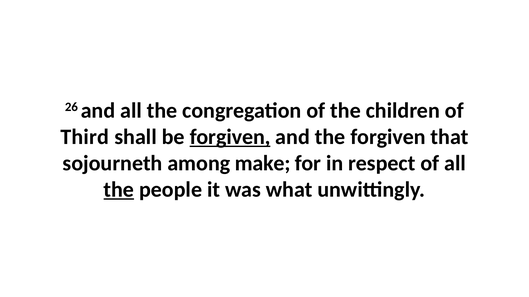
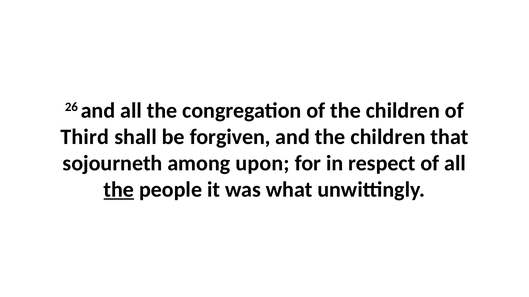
forgiven underline: present -> none (230, 137)
and the forgiven: forgiven -> children (388, 137)
make: make -> upon (262, 164)
